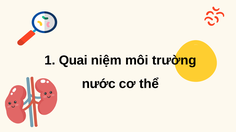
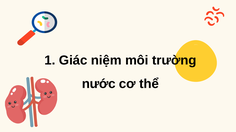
Quai: Quai -> Giác (73, 61)
